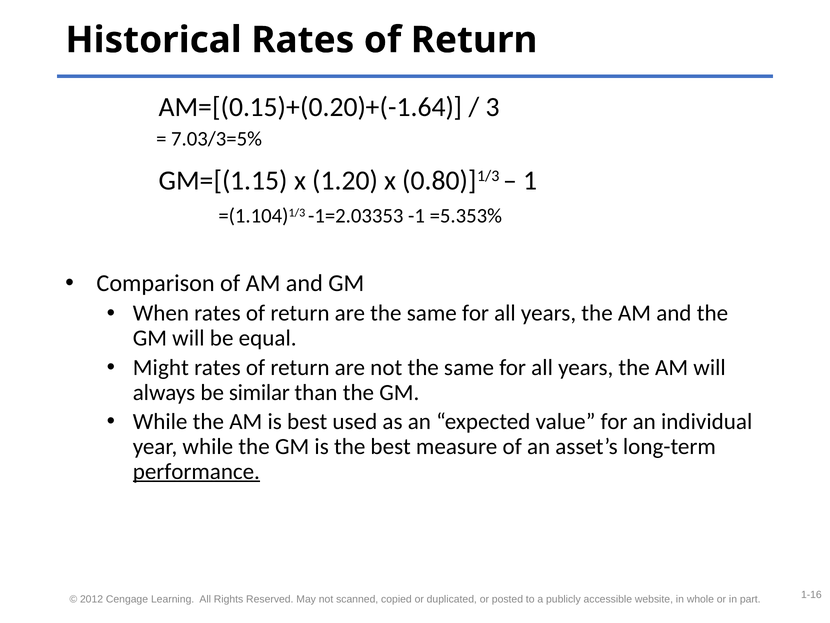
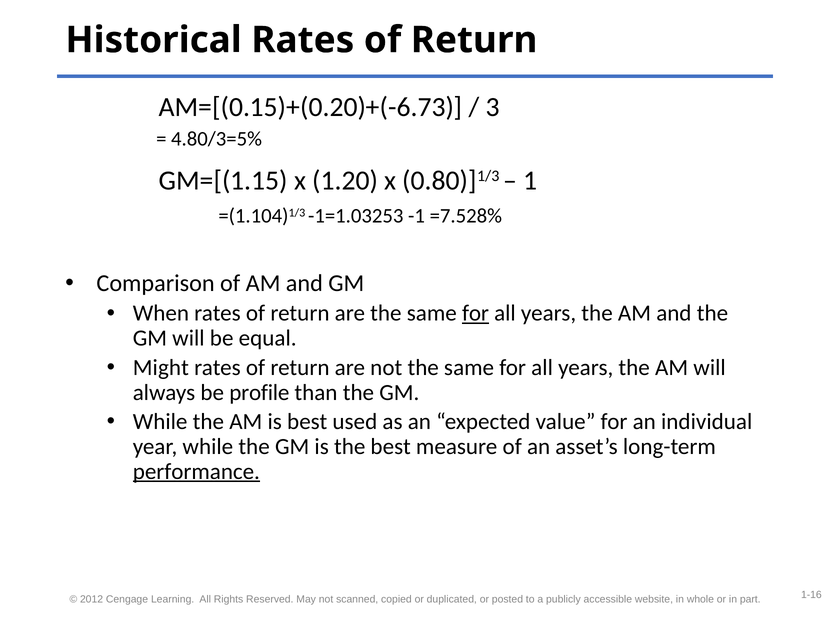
AM=[(0.15)+(0.20)+(-1.64: AM=[(0.15)+(0.20)+(-1.64 -> AM=[(0.15)+(0.20)+(-6.73 (311, 107)
7.03/3=5%: 7.03/3=5% -> 4.80/3=5% (217, 139)
-1=2.03353: -1=2.03353 -> -1=1.03253 (356, 216)
=5.353%: =5.353% -> =7.528% (466, 216)
for underline: none -> present (476, 313)
similar: similar -> profile (259, 392)
